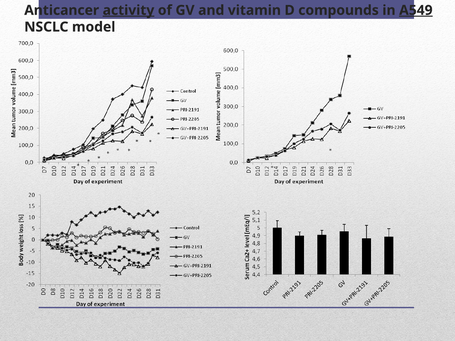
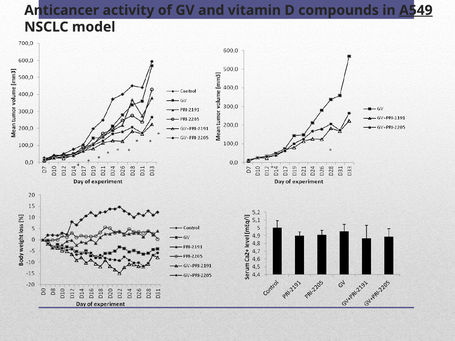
activity underline: present -> none (128, 10)
